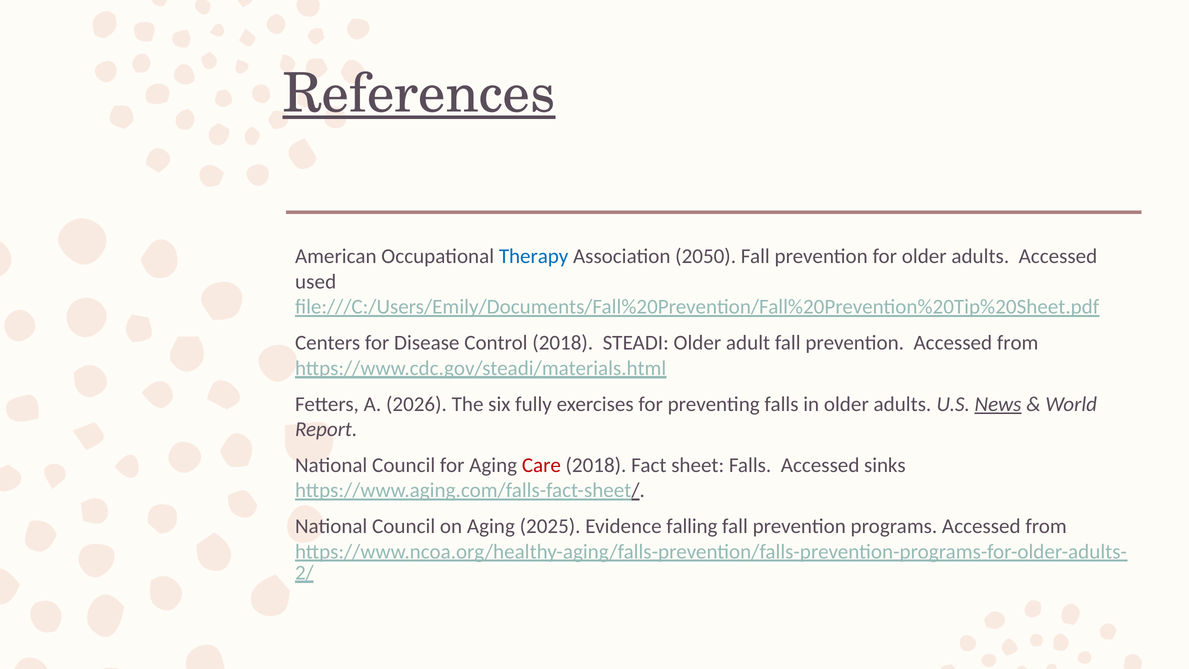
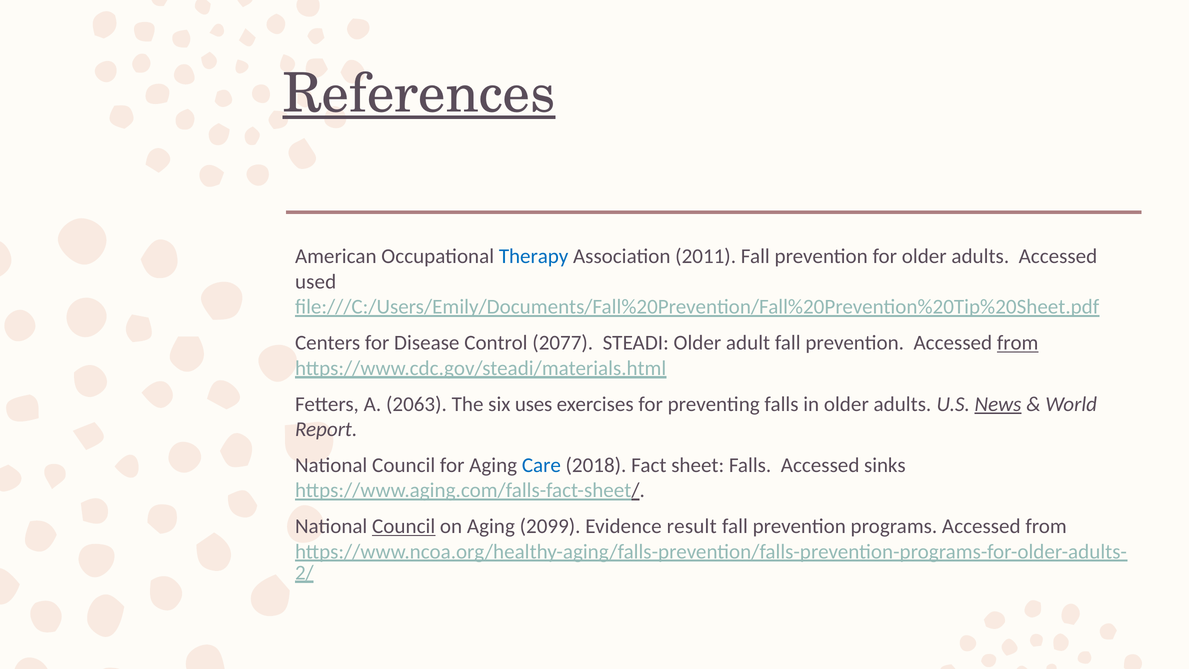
2050: 2050 -> 2011 (706, 256)
Control 2018: 2018 -> 2077 (563, 343)
from underline: none -> present (1018, 343)
2026: 2026 -> 2063 (416, 404)
fully: fully -> uses (534, 404)
Care colour: red -> blue (541, 465)
Council underline: none -> present (404, 526)
2025: 2025 -> 2099 (550, 526)
falling: falling -> result (692, 526)
